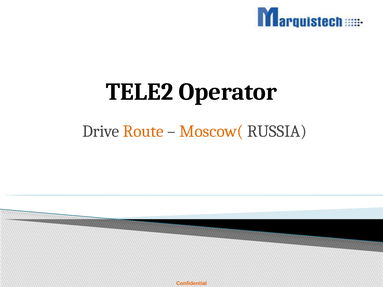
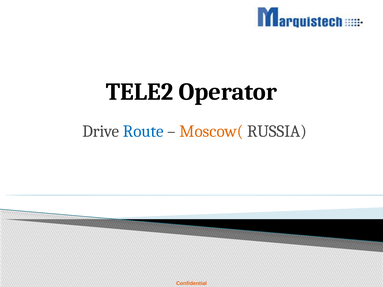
Route colour: orange -> blue (143, 131)
